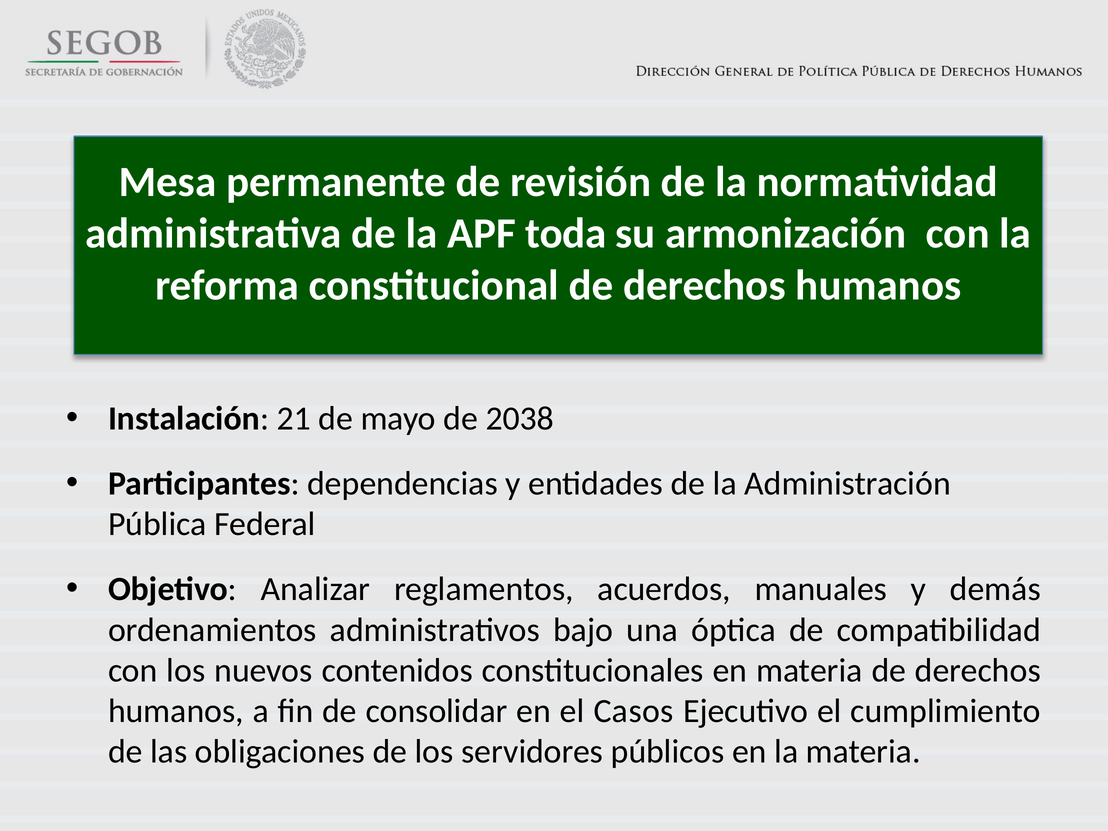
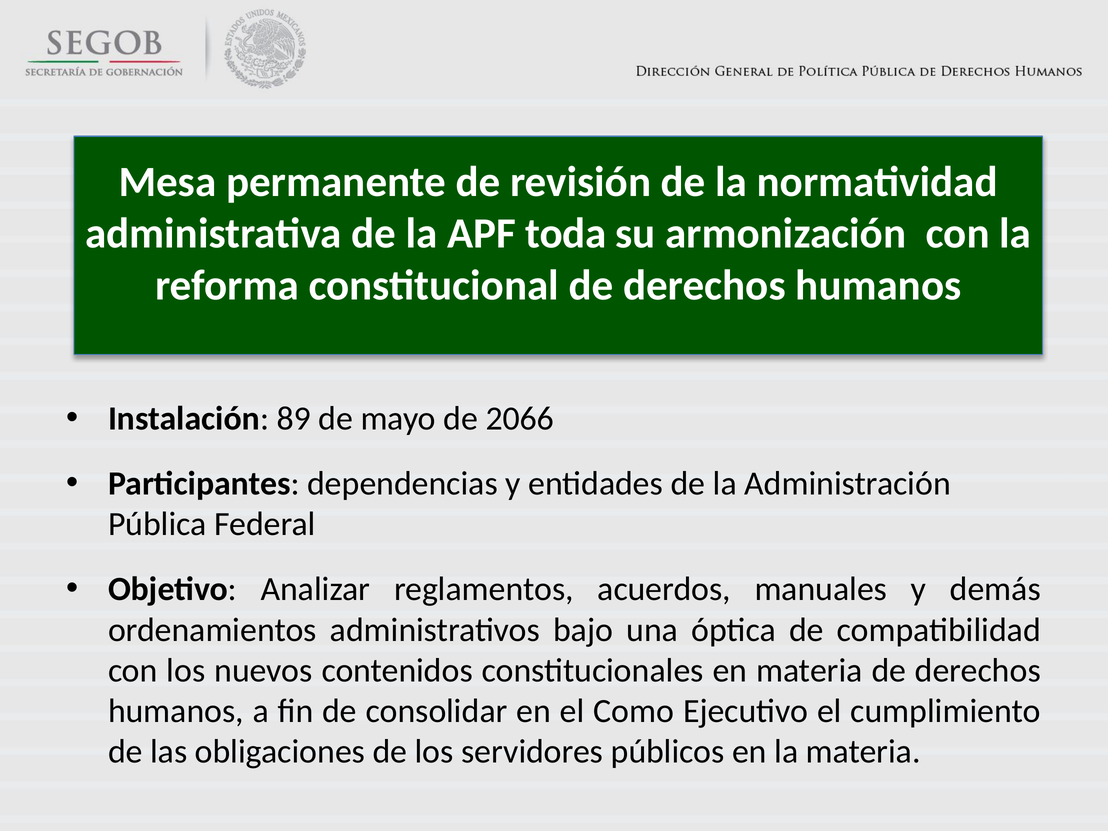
21: 21 -> 89 (294, 419)
2038: 2038 -> 2066 (520, 419)
Casos: Casos -> Como (634, 711)
